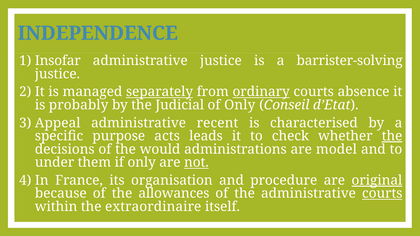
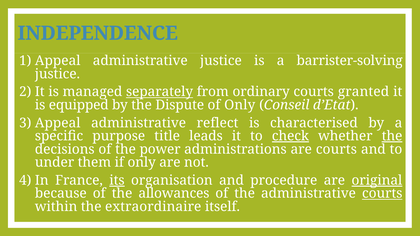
Insofar: Insofar -> Appeal (58, 61)
ordinary underline: present -> none (261, 92)
absence: absence -> granted (363, 92)
probably: probably -> equipped (79, 105)
Judicial: Judicial -> Dispute (180, 105)
recent: recent -> reflect (218, 123)
acts: acts -> title (167, 136)
check underline: none -> present (290, 136)
would: would -> power (160, 149)
are model: model -> courts (336, 149)
not underline: present -> none (196, 163)
its underline: none -> present (117, 181)
